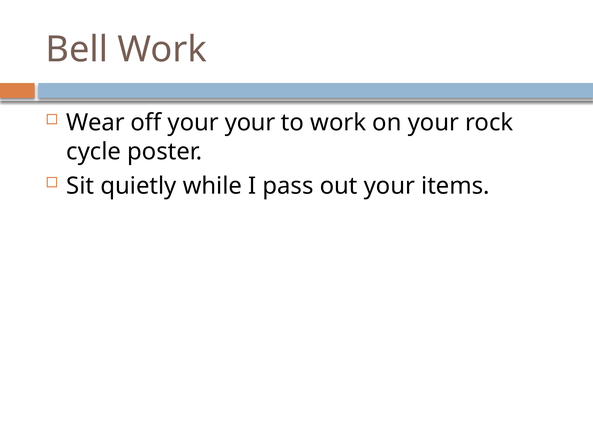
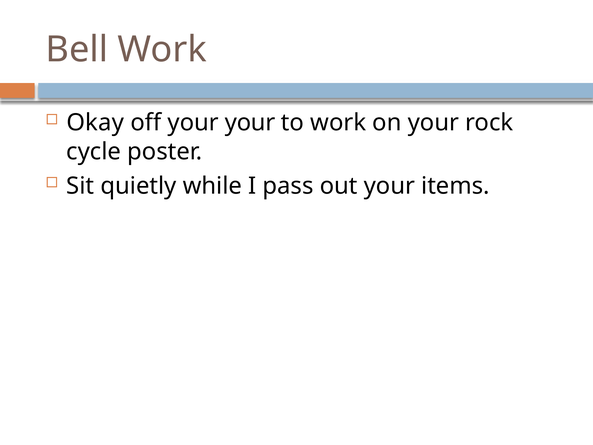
Wear: Wear -> Okay (95, 123)
